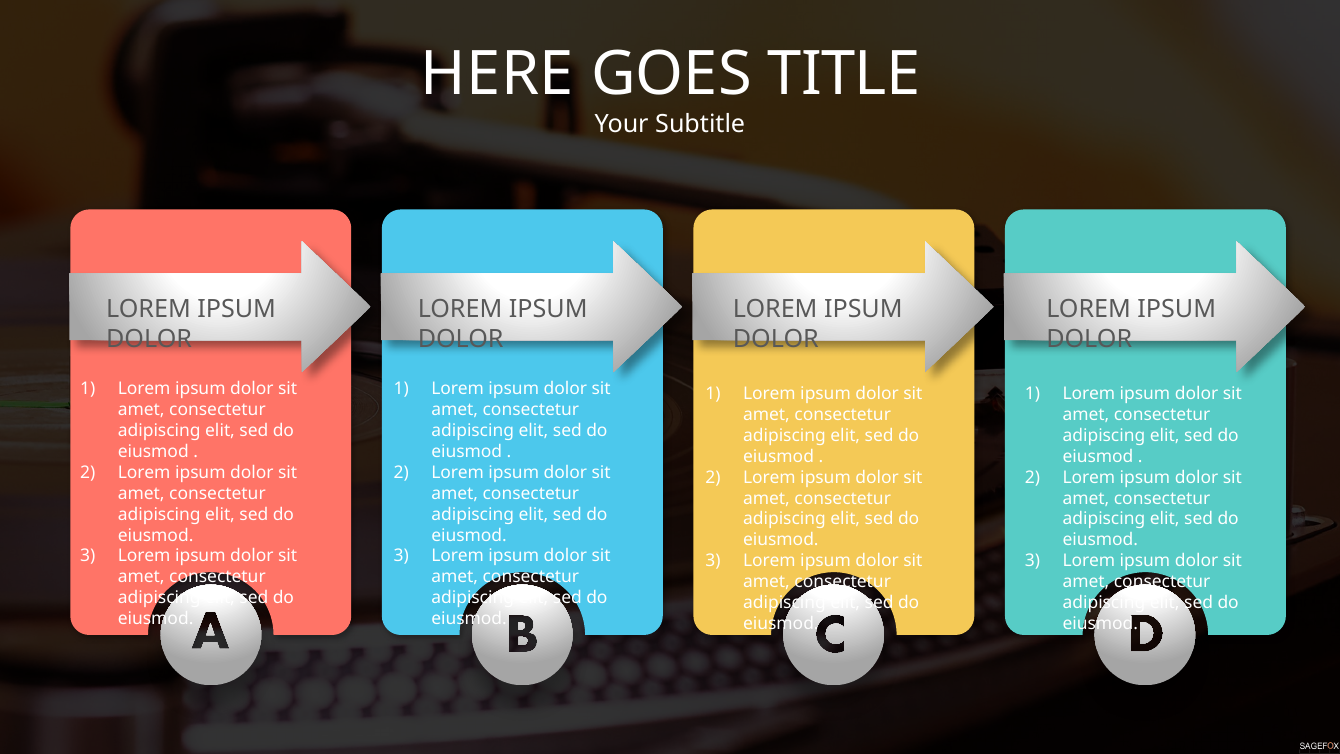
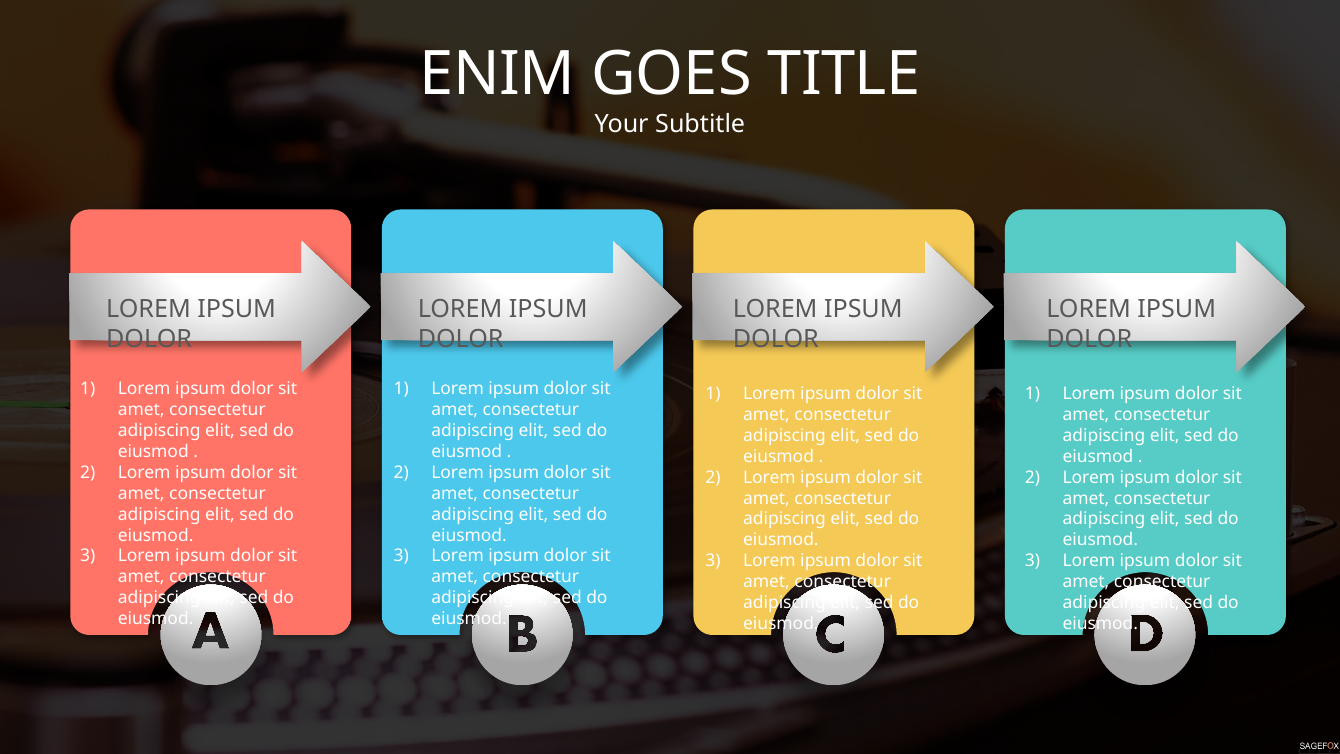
HERE: HERE -> ENIM (498, 74)
